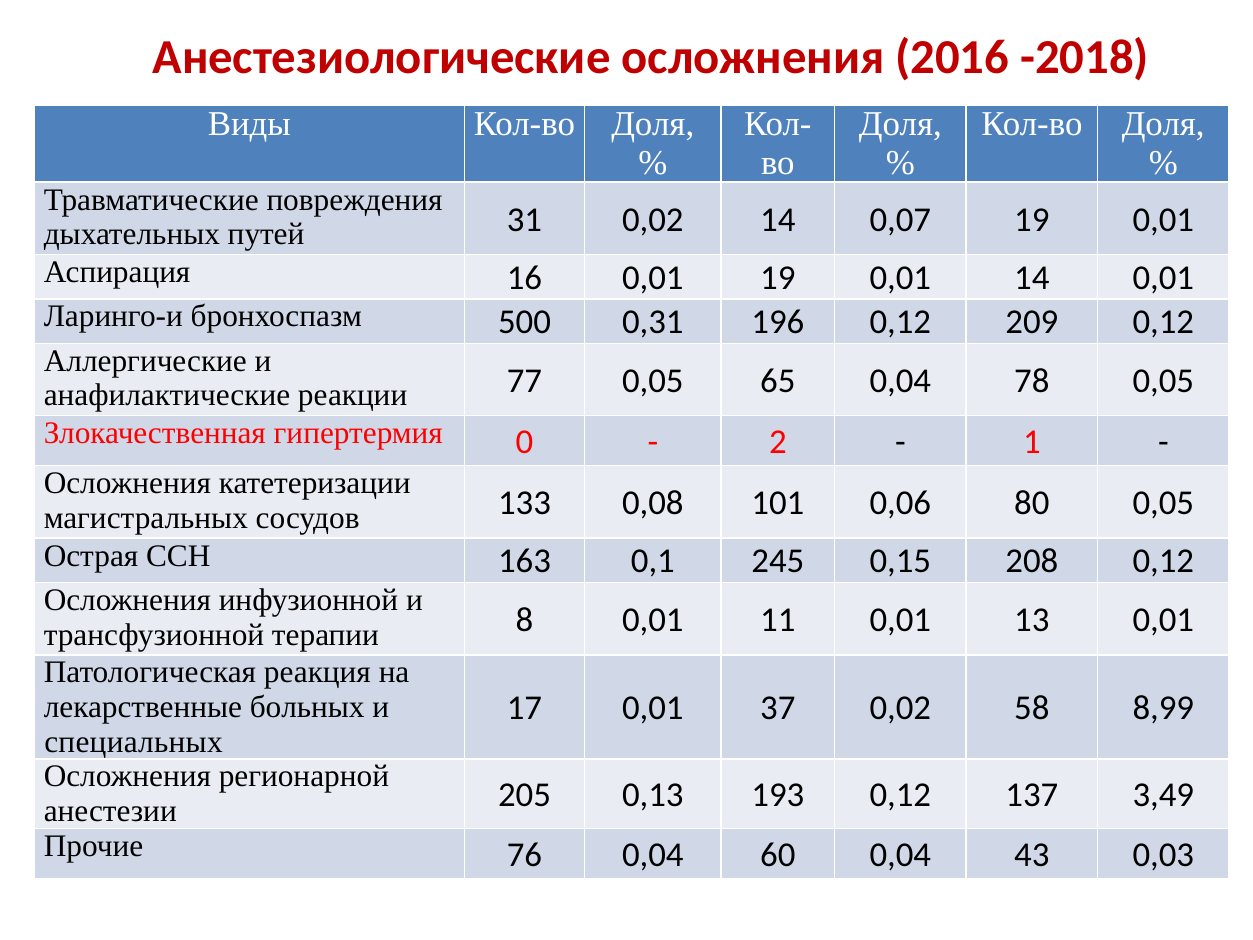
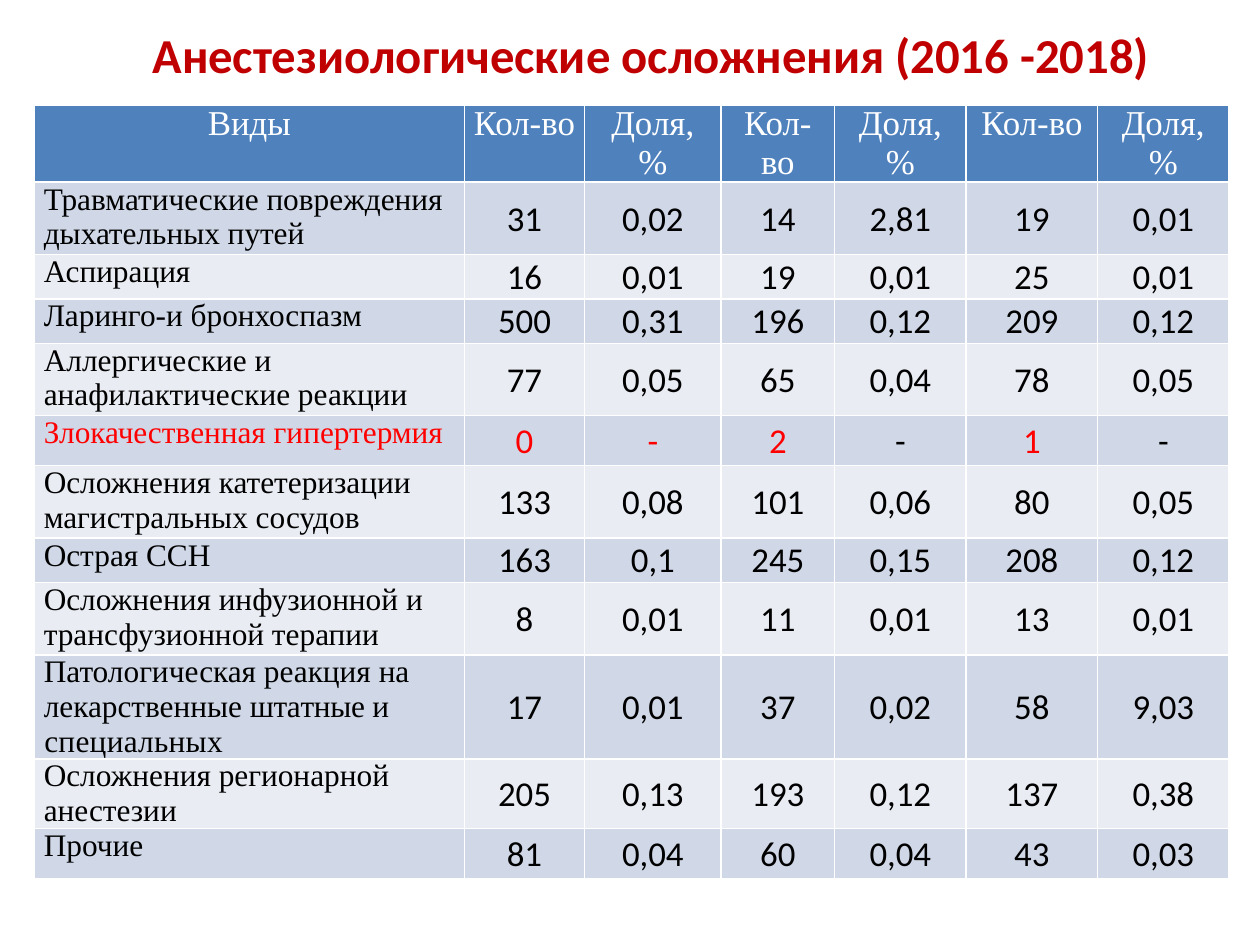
0,07: 0,07 -> 2,81 (900, 219)
0,01 14: 14 -> 25 (1032, 278)
больных: больных -> штатные (307, 707)
8,99: 8,99 -> 9,03 (1163, 708)
3,49: 3,49 -> 0,38 (1163, 795)
76: 76 -> 81 (524, 854)
